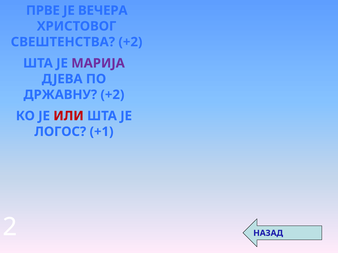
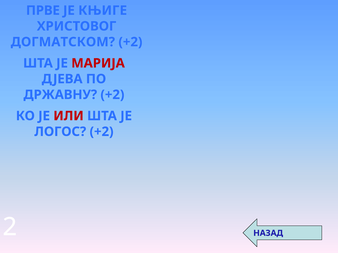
ВЕЧЕРА: ВЕЧЕРА -> КЊИГЕ (103, 10)
СВЕШТЕНСТВА: СВЕШТЕНСТВА -> ДОГМАТСКОМ (63, 42)
МАРИЈА colour: purple -> red (98, 63)
ЛОГОС +1: +1 -> +2 (102, 132)
